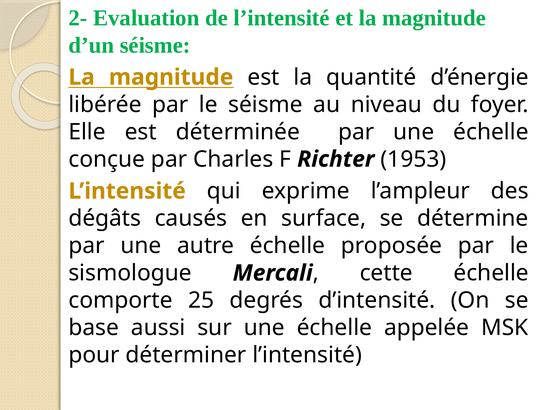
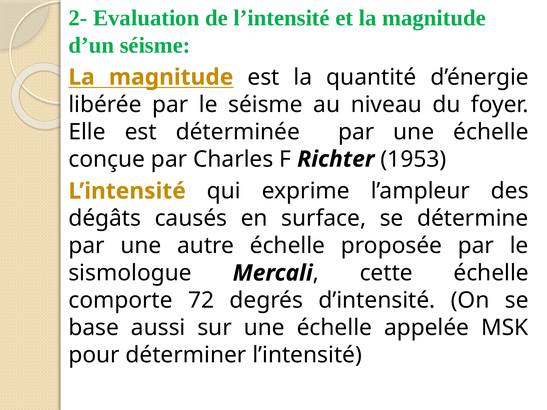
25: 25 -> 72 (201, 301)
